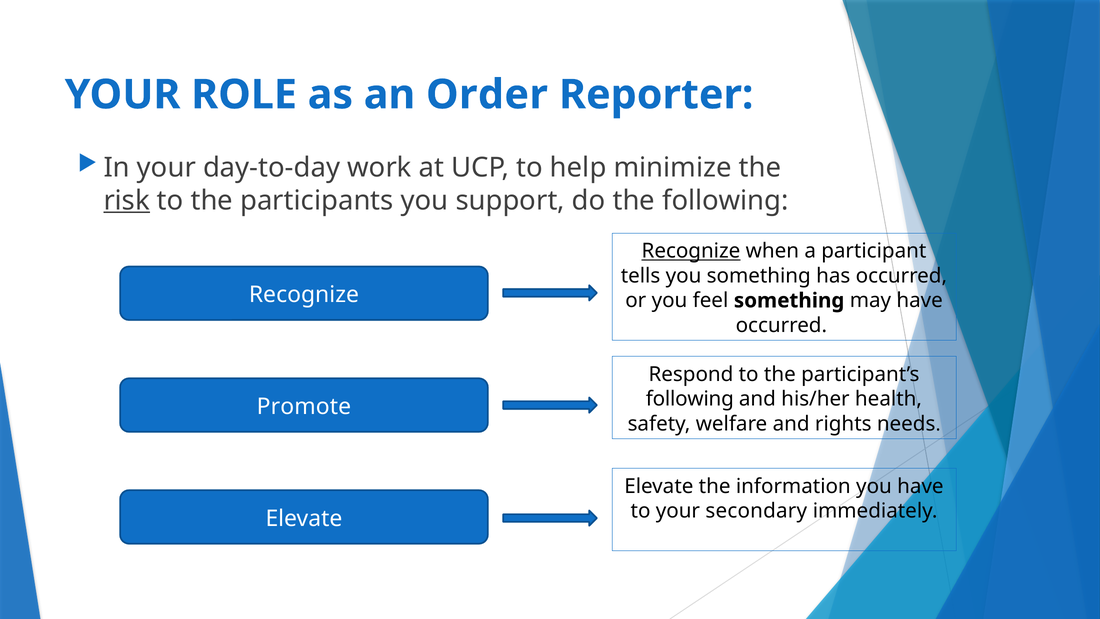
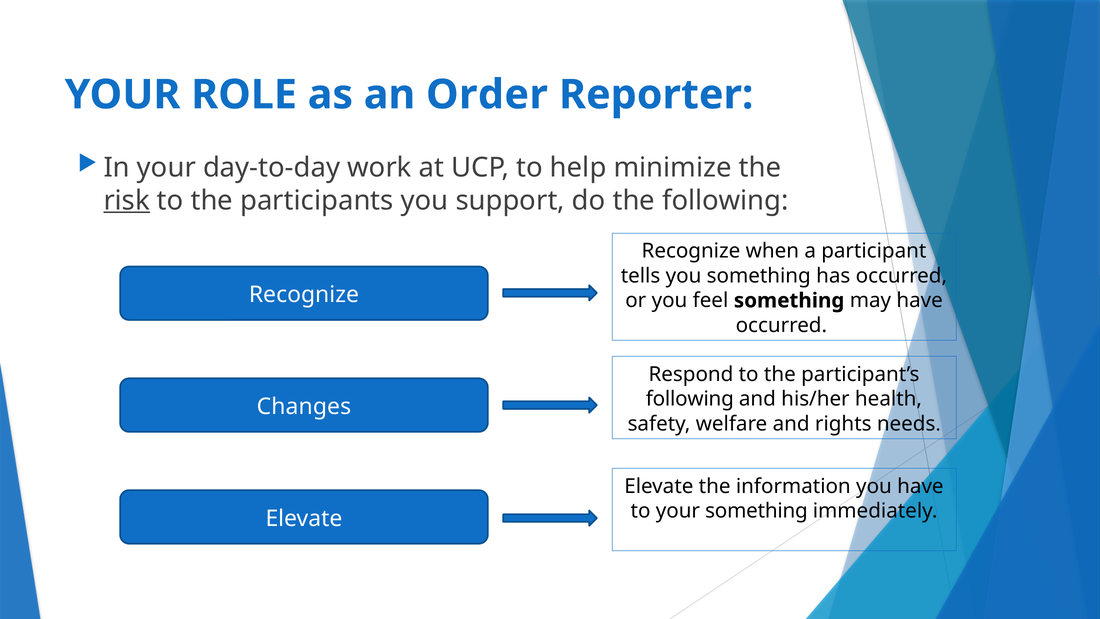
Recognize underline: present -> none (691, 251)
Promote: Promote -> Changes (304, 407)
your secondary: secondary -> something (756, 511)
